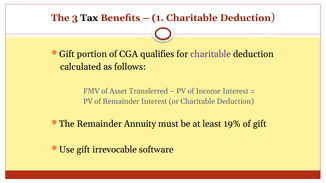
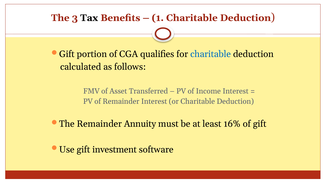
charitable colour: purple -> blue (211, 54)
19%: 19% -> 16% (232, 124)
irrevocable: irrevocable -> investment (115, 150)
